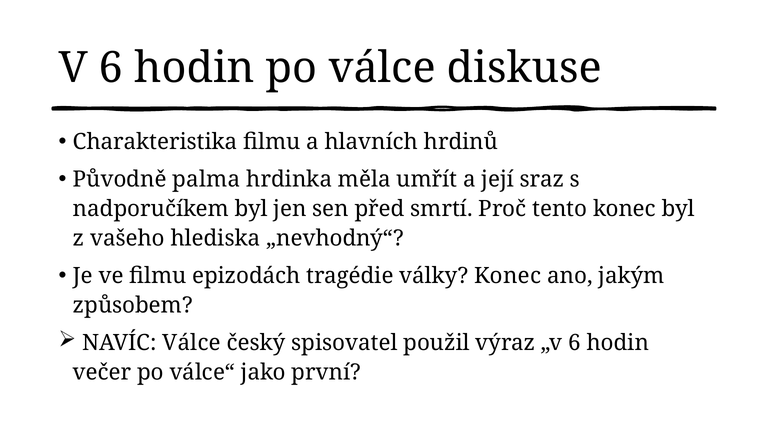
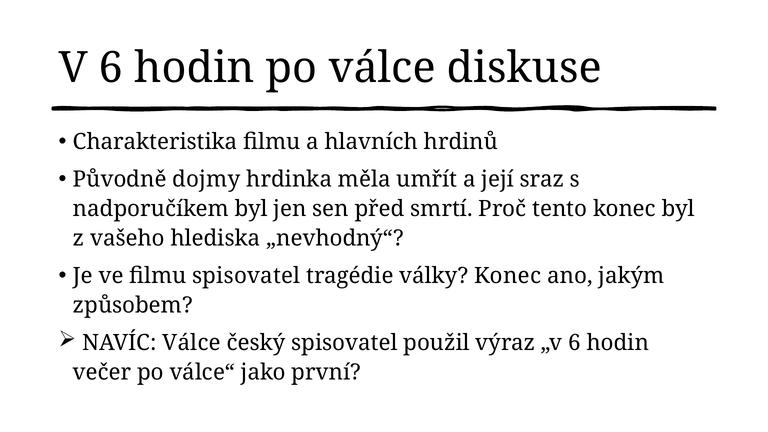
palma: palma -> dojmy (206, 180)
filmu epizodách: epizodách -> spisovatel (246, 276)
